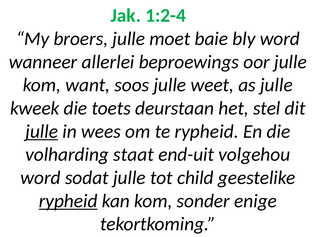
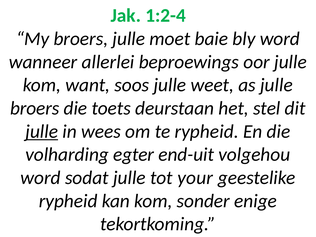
kweek: kweek -> broers (35, 108)
staat: staat -> egter (134, 155)
child: child -> your (195, 178)
rypheid underline: present -> none (68, 201)
